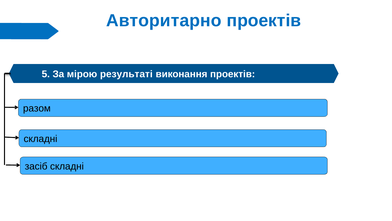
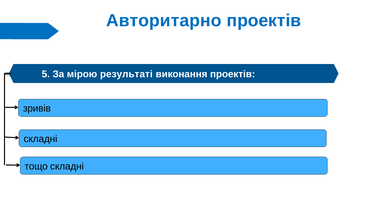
разом: разом -> зривів (37, 108)
засіб: засіб -> тощо (36, 166)
